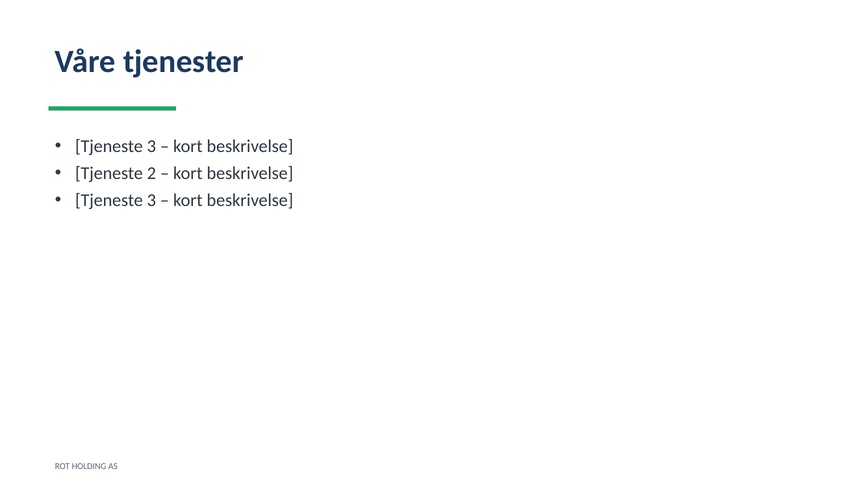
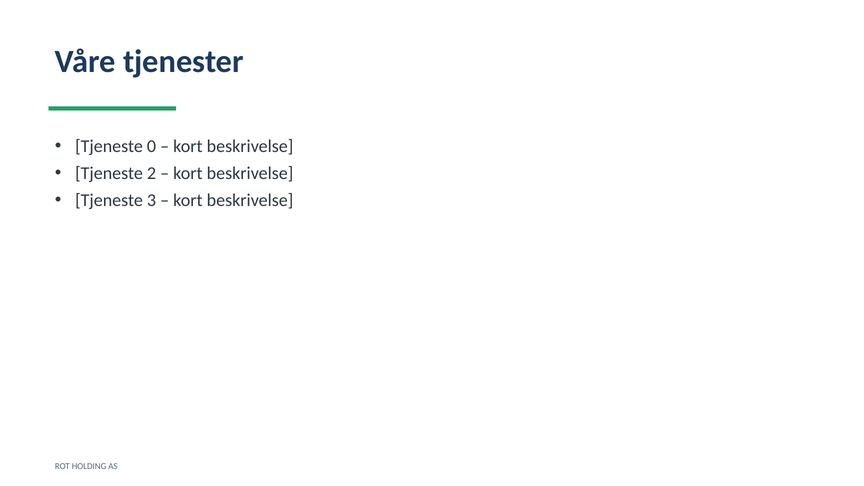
3: 3 -> 0 (151, 146)
